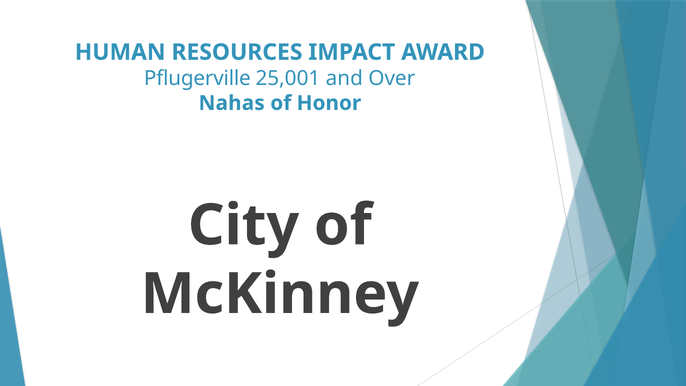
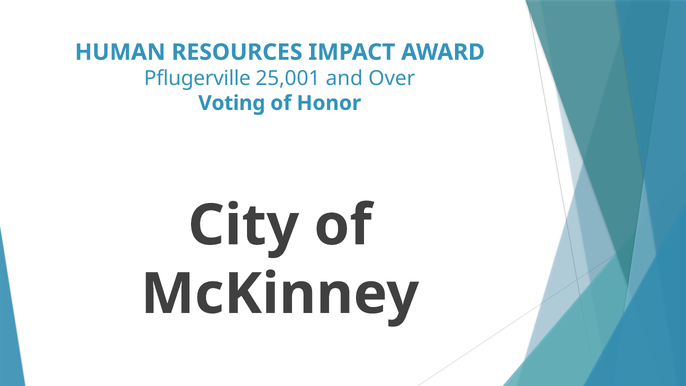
Nahas: Nahas -> Voting (232, 103)
